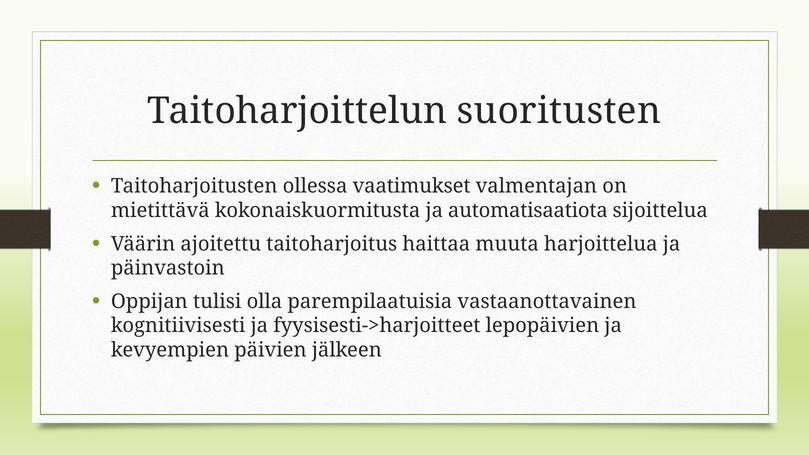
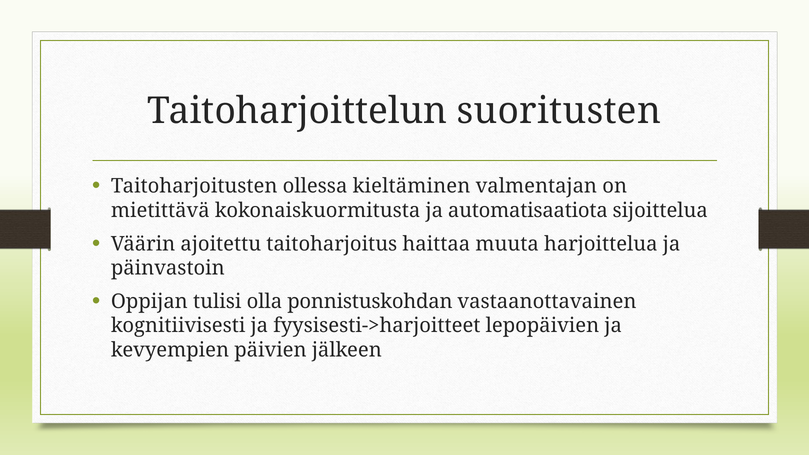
vaatimukset: vaatimukset -> kieltäminen (411, 186)
parempilaatuisia: parempilaatuisia -> ponnistuskohdan (370, 302)
